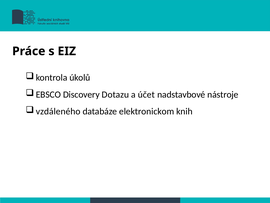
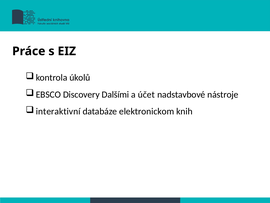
Dotazu: Dotazu -> Dalšími (115, 94)
vzdáleného: vzdáleného -> interaktivní (58, 111)
